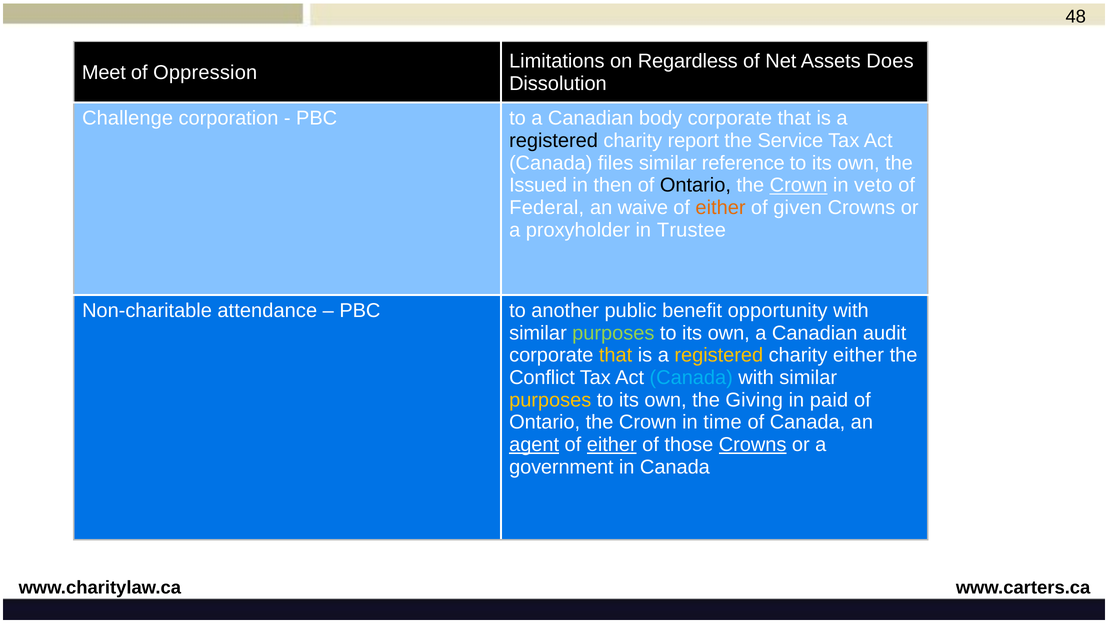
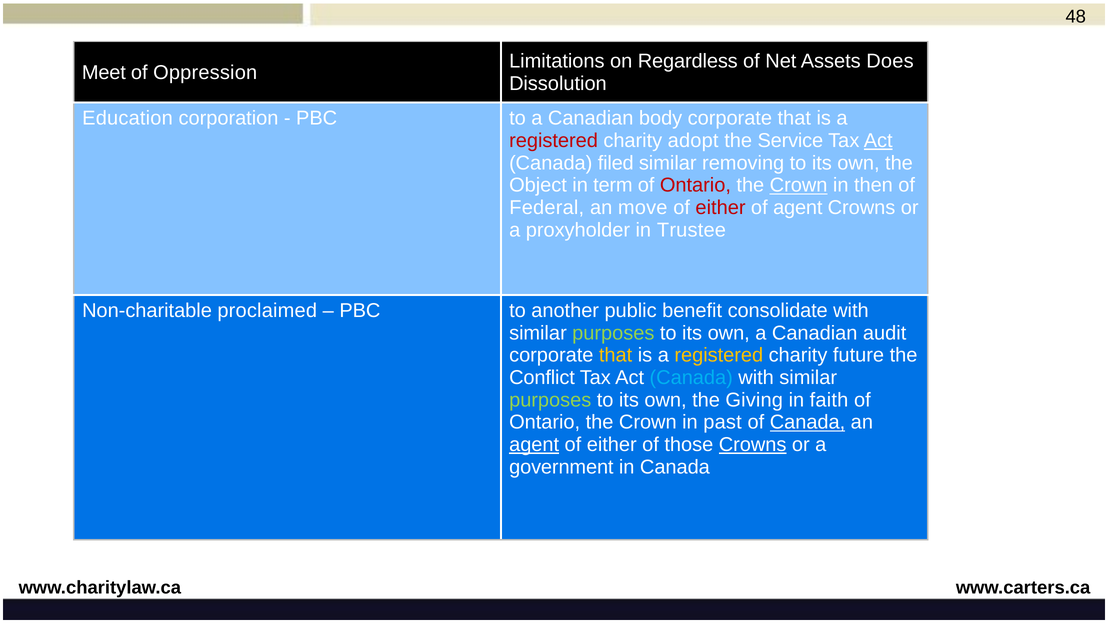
Challenge: Challenge -> Education (128, 118)
registered colour: black -> red (554, 141)
report: report -> adopt (693, 141)
Act underline: none -> present (878, 141)
files: files -> filed (616, 163)
reference: reference -> removing (743, 163)
Issued: Issued -> Object (538, 185)
then: then -> term (613, 185)
Ontario colour: black -> red (695, 185)
veto: veto -> then (873, 185)
waive: waive -> move (643, 208)
either colour: orange -> red (721, 208)
of given: given -> agent (798, 208)
attendance: attendance -> proclaimed (267, 311)
opportunity: opportunity -> consolidate (778, 311)
charity either: either -> future (859, 355)
purposes colour: yellow -> light green (550, 400)
paid: paid -> faith (829, 400)
time: time -> past (723, 423)
Canada underline: none -> present (807, 423)
either underline: present -> none (612, 445)
